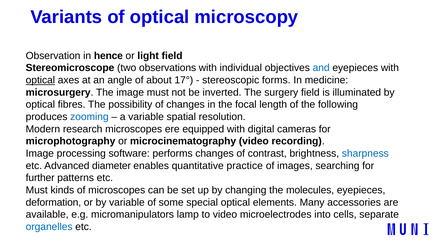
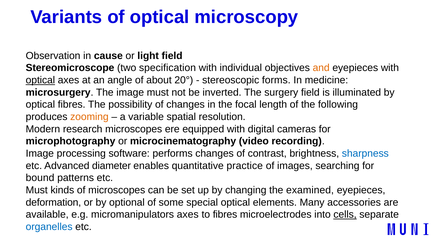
hence: hence -> cause (108, 56)
observations: observations -> specification (168, 68)
and colour: blue -> orange (321, 68)
17°: 17° -> 20° (184, 80)
zooming colour: blue -> orange (89, 117)
further: further -> bound (40, 178)
molecules: molecules -> examined (310, 190)
by variable: variable -> optional (127, 202)
micromanipulators lamp: lamp -> axes (188, 214)
to video: video -> fibres (225, 214)
cells underline: none -> present (345, 214)
